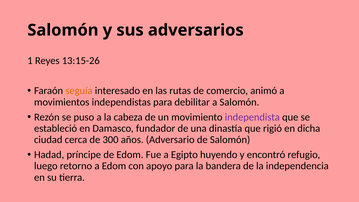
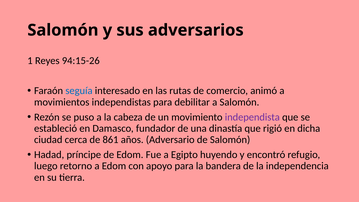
13:15-26: 13:15-26 -> 94:15-26 (81, 61)
seguía colour: orange -> blue (79, 91)
300: 300 -> 861 (111, 140)
